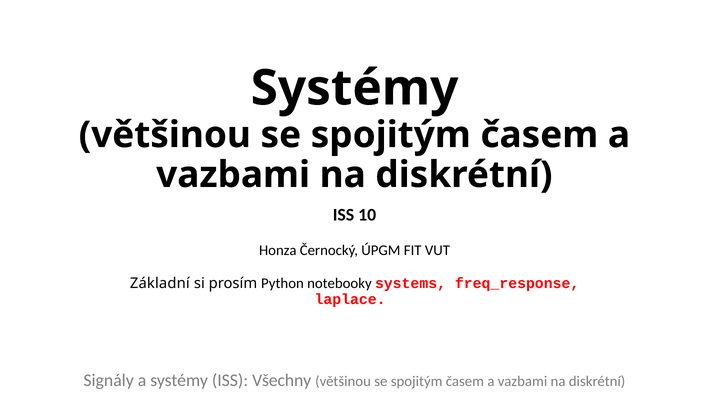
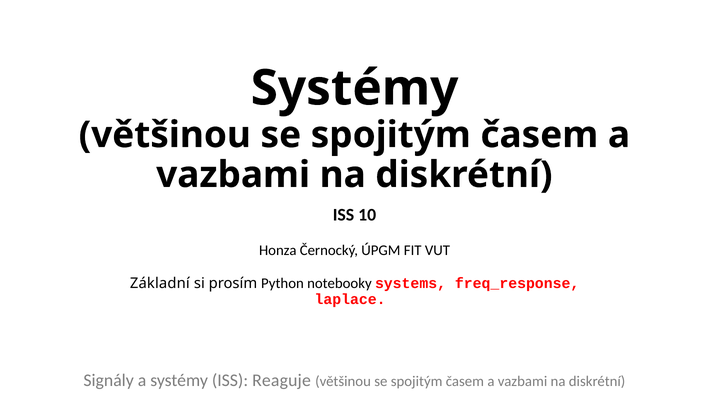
Všechny: Všechny -> Reaguje (282, 380)
